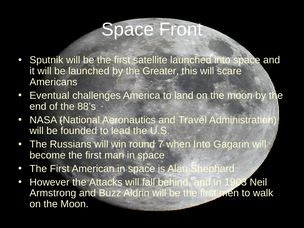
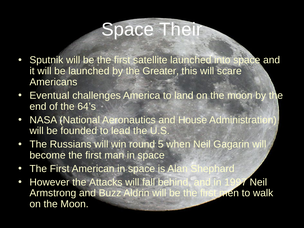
Front: Front -> Their (181, 29)
88’s: 88’s -> 64’s (87, 106)
Travel: Travel -> House (193, 120)
7: 7 -> 5 (161, 144)
when Into: Into -> Neil (202, 144)
1903: 1903 -> 1997 (236, 182)
